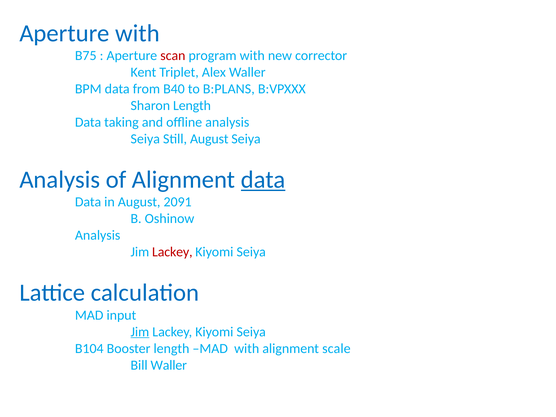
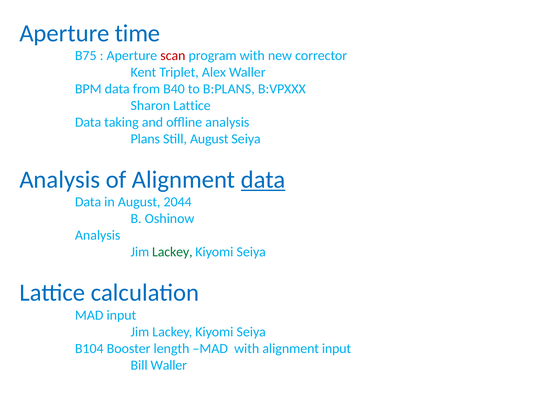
Aperture with: with -> time (138, 33)
Sharon Length: Length -> Lattice (192, 106)
Seiya: Seiya -> Plans (145, 139)
2091: 2091 -> 2044 (178, 202)
Lackey colour: red -> green (172, 252)
Jim underline: present -> none (140, 332)
alignment scale: scale -> input (337, 348)
